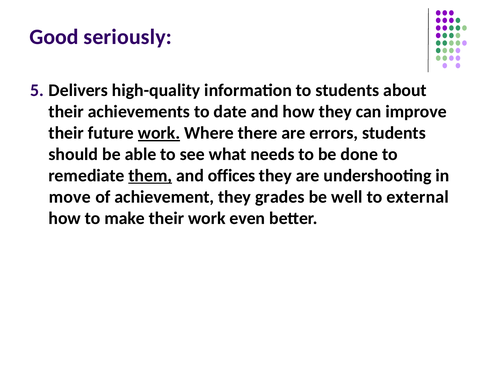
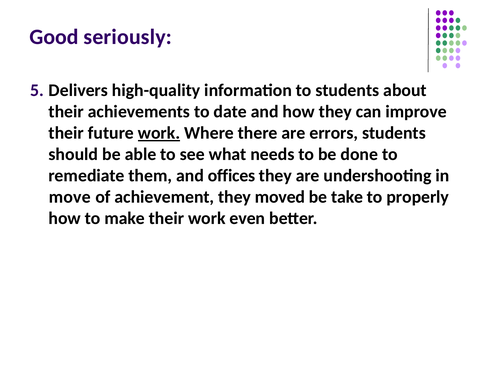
them underline: present -> none (150, 176)
grades: grades -> moved (280, 197)
well: well -> take (347, 197)
external: external -> properly (418, 197)
